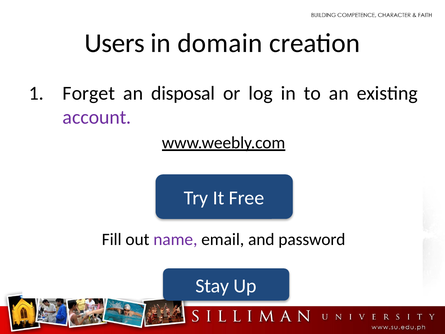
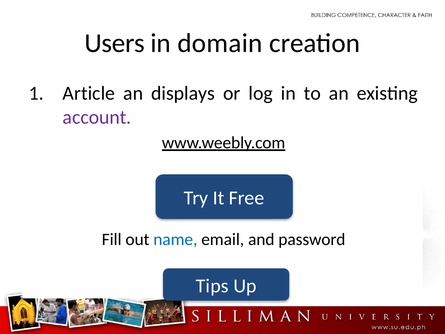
Forget: Forget -> Article (89, 93)
disposal: disposal -> displays (183, 93)
name colour: purple -> blue (175, 239)
Stay: Stay -> Tips (212, 286)
